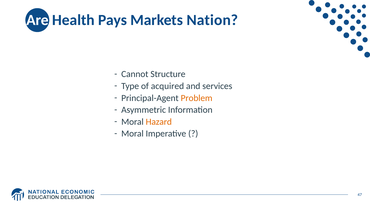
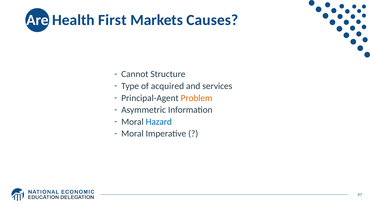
Pays: Pays -> First (112, 20)
Nation: Nation -> Causes (212, 20)
Hazard colour: orange -> blue (159, 122)
